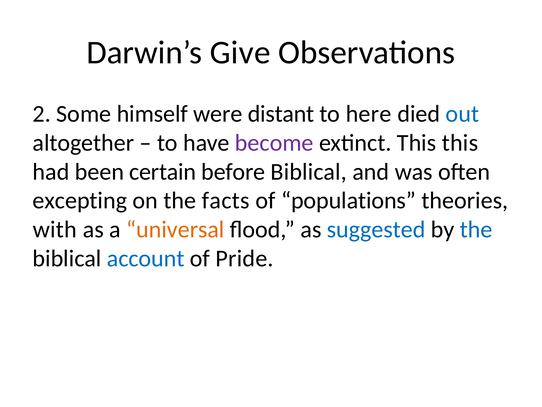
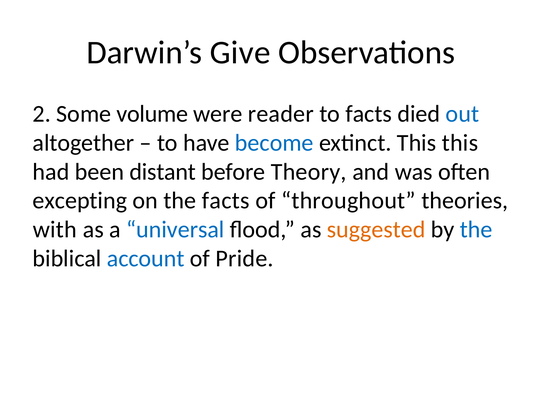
himself: himself -> volume (152, 114)
distant: distant -> reader (281, 114)
to here: here -> facts (369, 114)
become colour: purple -> blue (274, 143)
certain: certain -> distant (163, 172)
before Biblical: Biblical -> Theory (309, 172)
populations: populations -> throughout (348, 200)
universal colour: orange -> blue (175, 229)
suggested colour: blue -> orange (376, 229)
